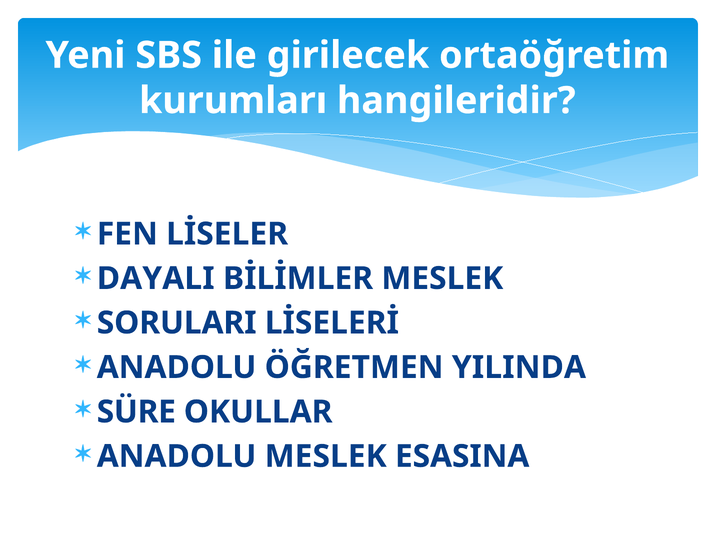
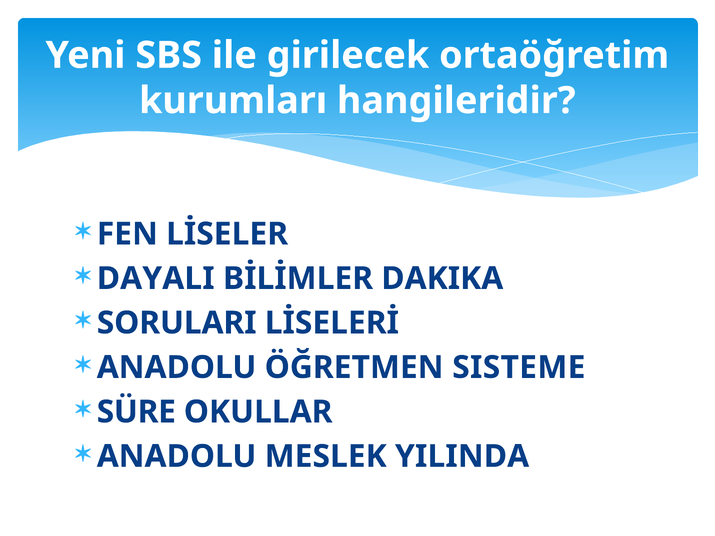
BİLİMLER MESLEK: MESLEK -> DAKIKA (442, 279)
YILINDA: YILINDA -> SISTEME (519, 368)
ESASINA: ESASINA -> YILINDA (462, 457)
